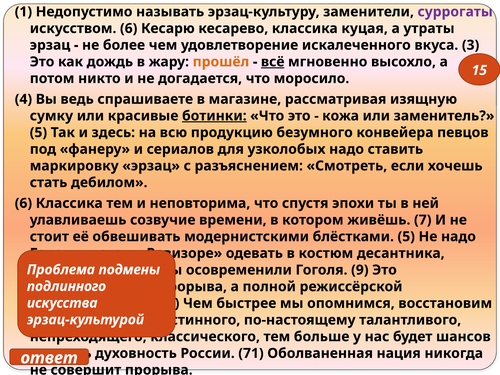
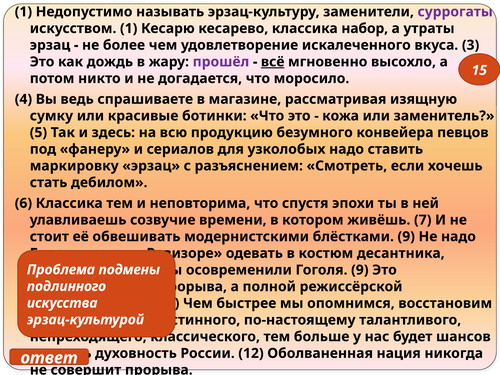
искусством 6: 6 -> 1 (129, 28)
куцая: куцая -> набор (365, 28)
прошёл colour: orange -> purple (221, 62)
ботинки underline: present -> none (214, 116)
блёстками 5: 5 -> 9 (406, 237)
71: 71 -> 12 (251, 353)
